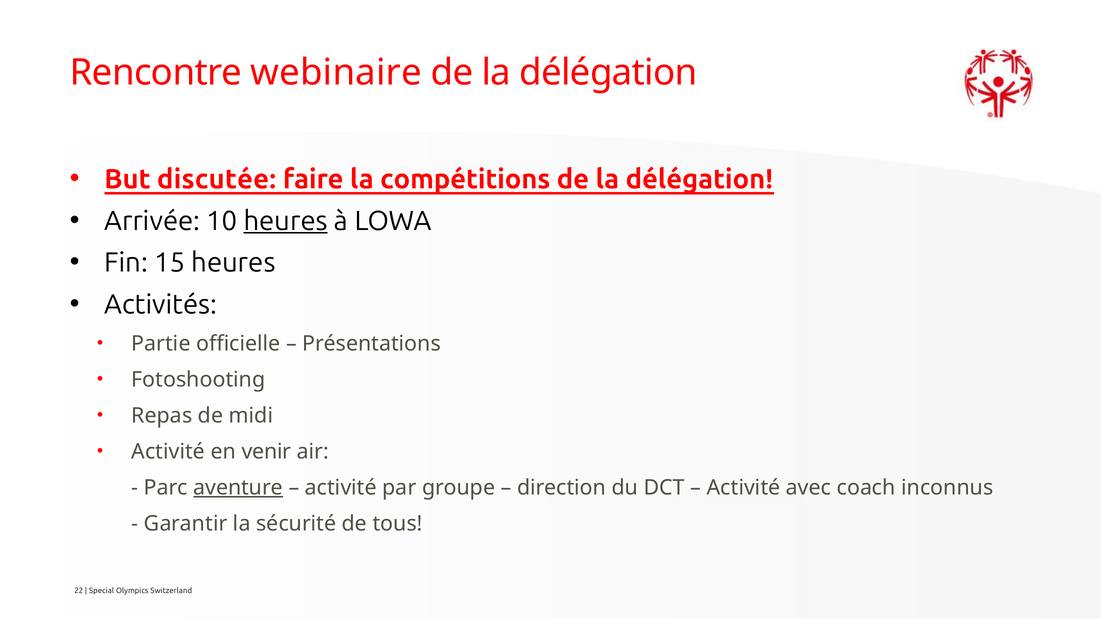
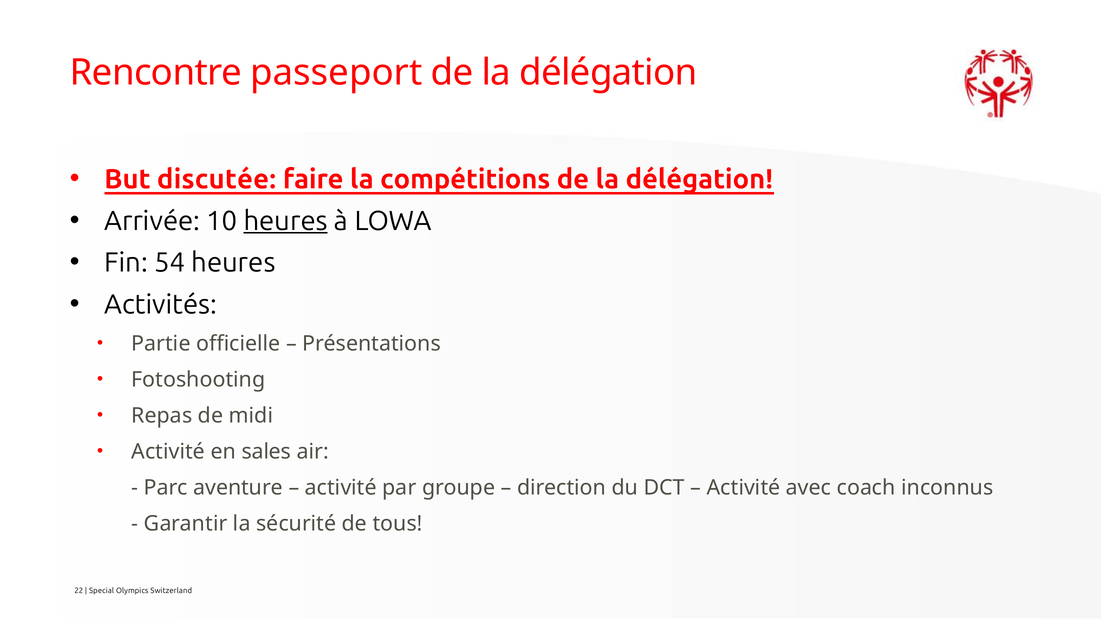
webinaire: webinaire -> passeport (336, 72)
15: 15 -> 54 (170, 263)
venir: venir -> sales (266, 452)
aventure underline: present -> none (238, 488)
